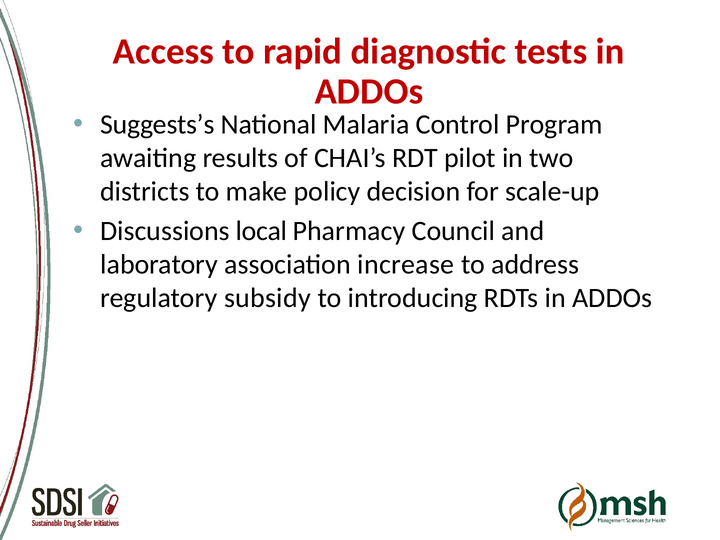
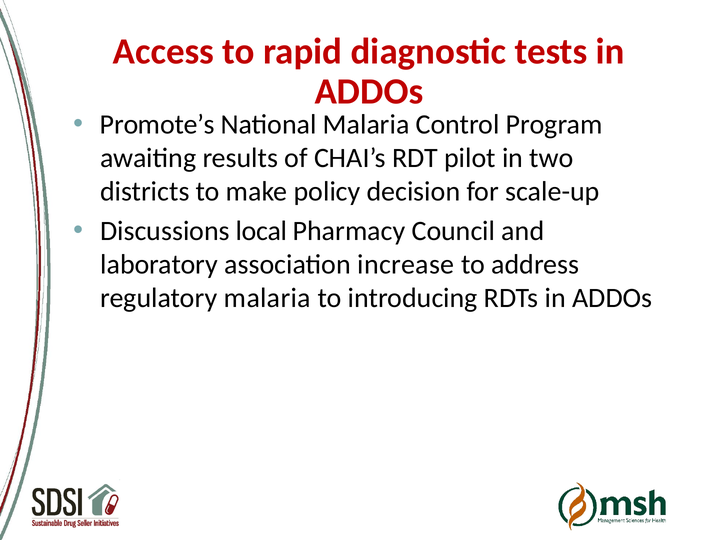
Suggests’s: Suggests’s -> Promote’s (157, 124)
regulatory subsidy: subsidy -> malaria (267, 298)
